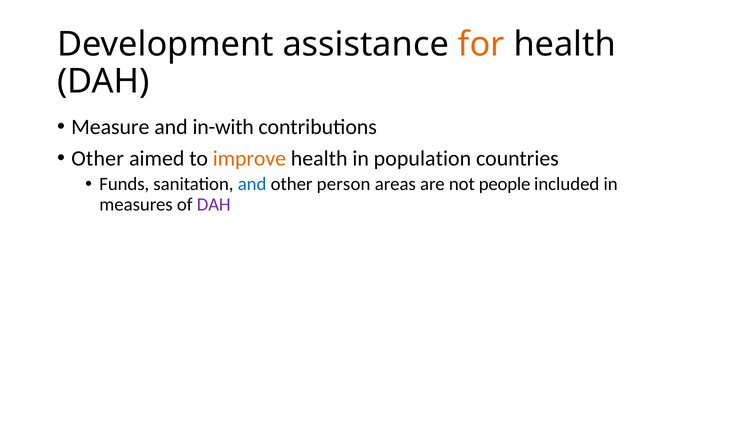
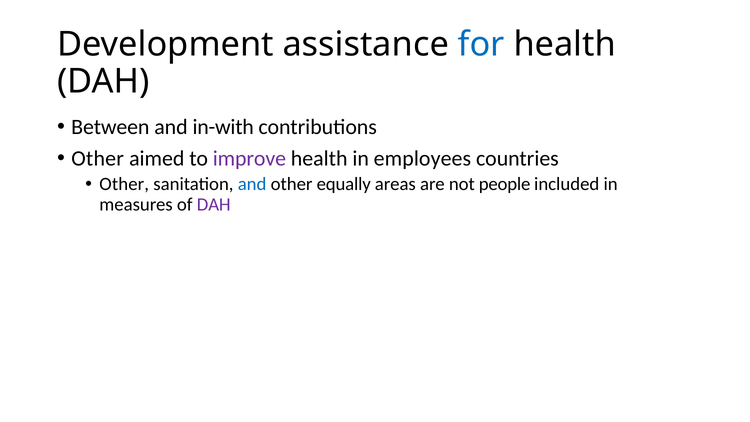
for colour: orange -> blue (481, 44)
Measure: Measure -> Between (110, 127)
improve colour: orange -> purple (249, 158)
population: population -> employees (422, 158)
Funds: Funds -> Other (124, 184)
person: person -> equally (344, 184)
